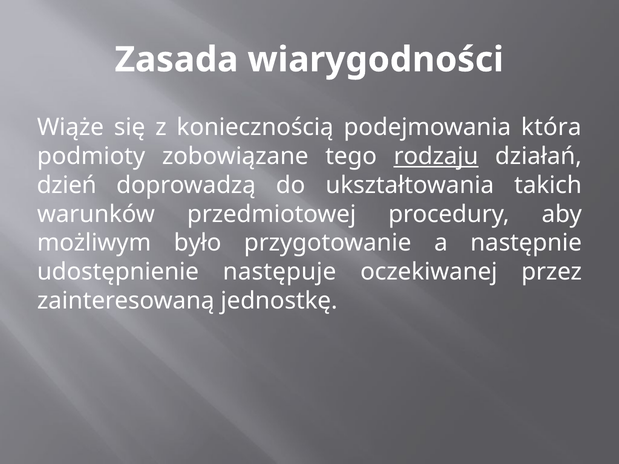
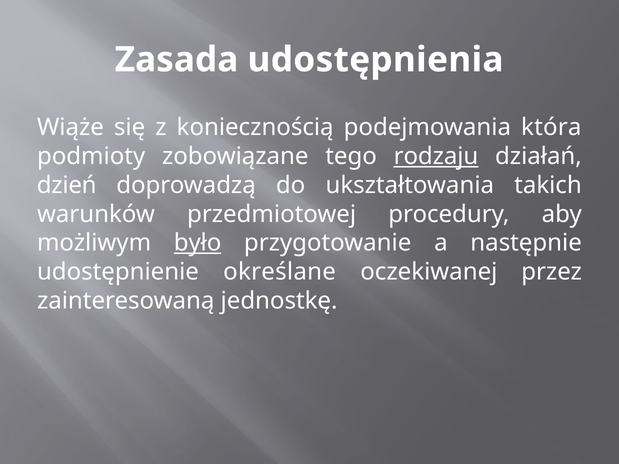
wiarygodności: wiarygodności -> udostępnienia (375, 60)
było underline: none -> present (198, 243)
następuje: następuje -> określane (280, 272)
